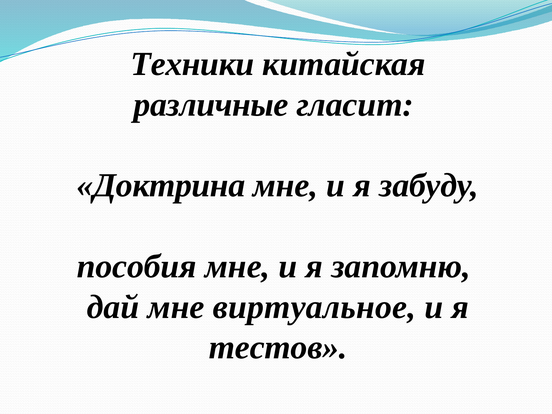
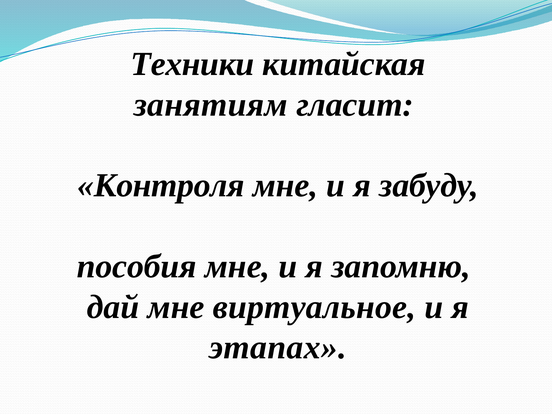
различные: различные -> занятиям (211, 105)
Доктрина: Доктрина -> Контроля (161, 186)
тестов: тестов -> этапах (278, 347)
